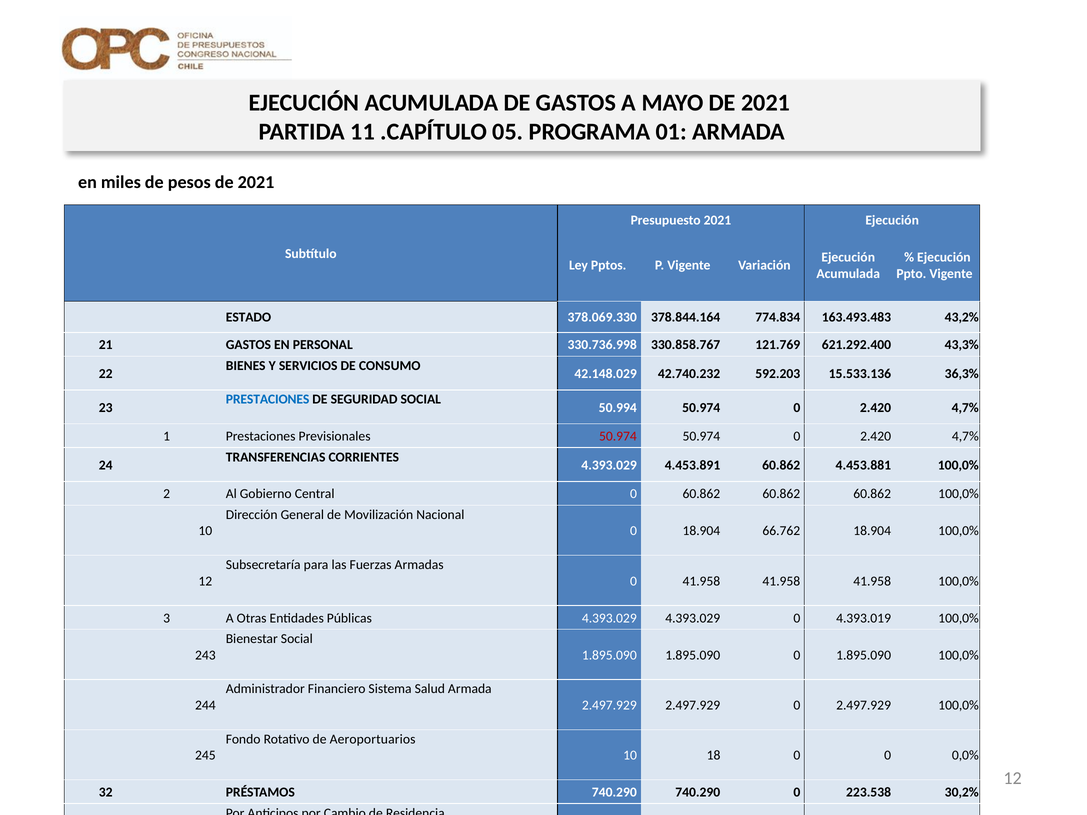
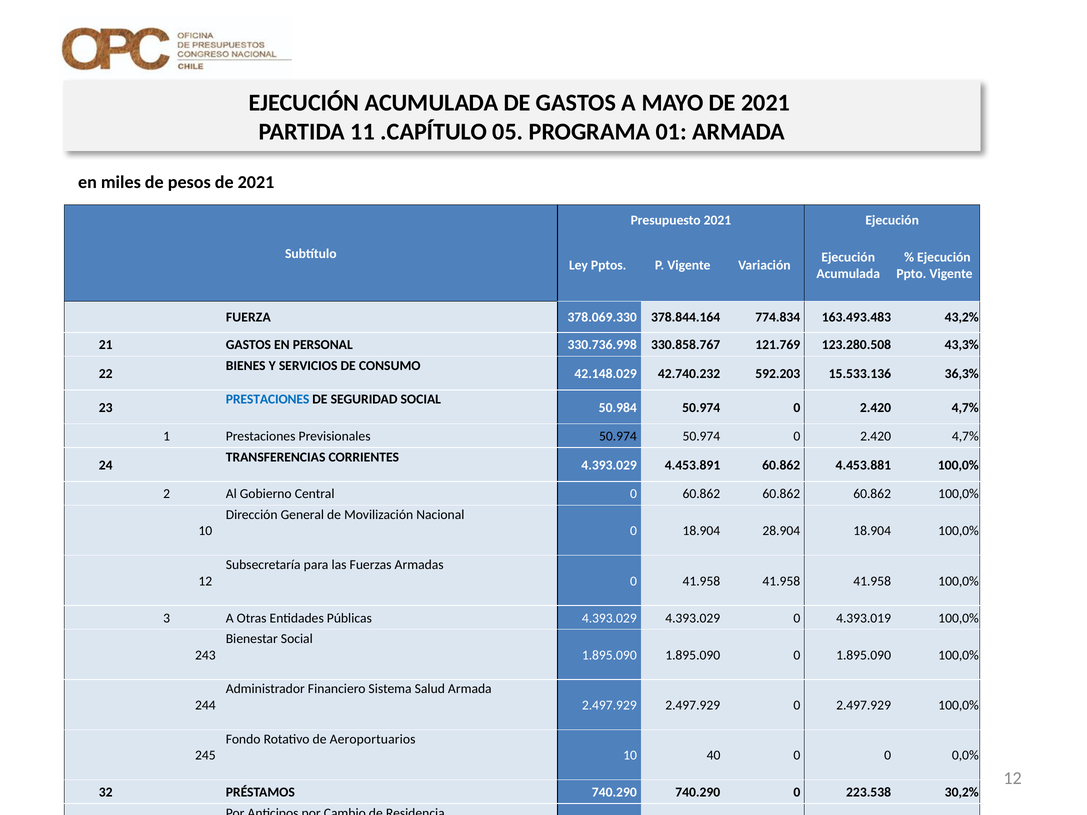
ESTADO: ESTADO -> FUERZA (248, 318)
621.292.400: 621.292.400 -> 123.280.508 (856, 345)
50.994: 50.994 -> 50.984 (618, 408)
50.974 colour: red -> black (618, 437)
66.762: 66.762 -> 28.904 (781, 531)
18: 18 -> 40 (714, 756)
